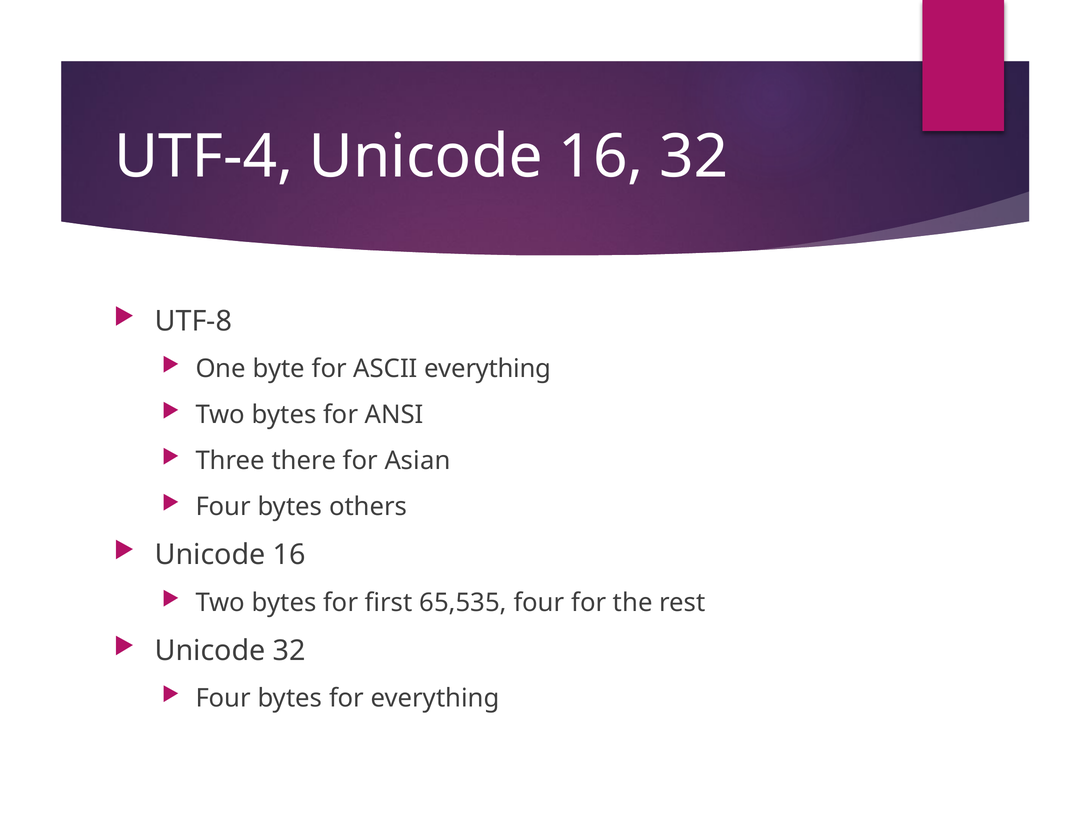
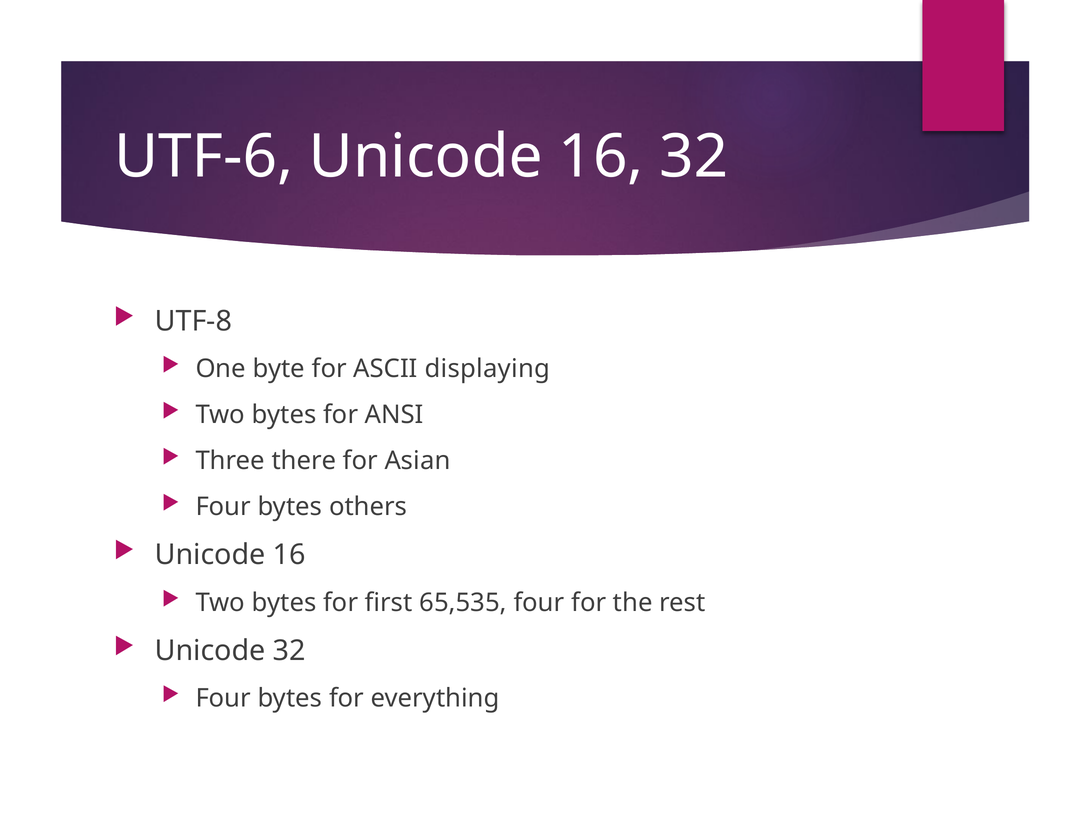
UTF-4: UTF-4 -> UTF-6 (204, 157)
ASCII everything: everything -> displaying (488, 369)
